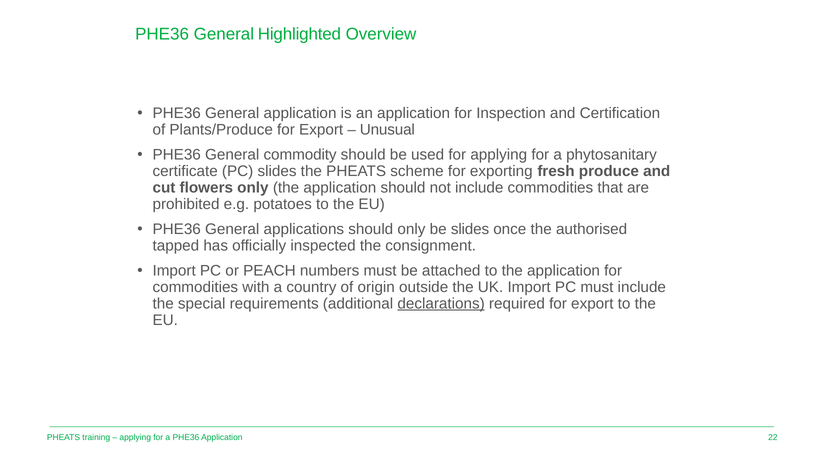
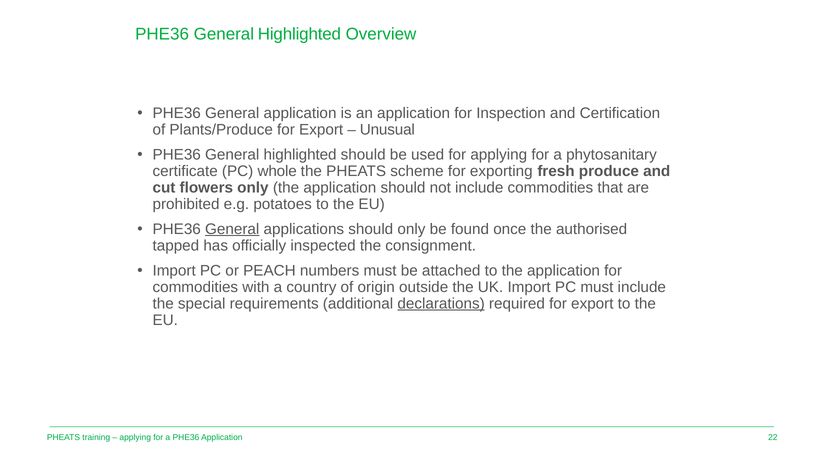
commodity: commodity -> highlighted (300, 155)
PC slides: slides -> whole (277, 171)
General underline: none -> present (232, 229)
be slides: slides -> found (470, 229)
